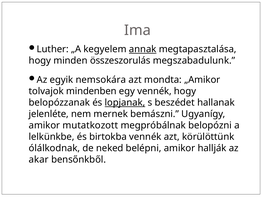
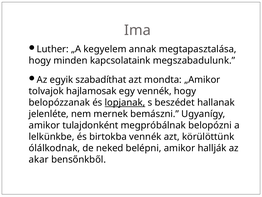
annak underline: present -> none (143, 49)
összeszorulás: összeszorulás -> kapcsolataink (120, 60)
nemsokára: nemsokára -> szabadíthat (101, 80)
mindenben: mindenben -> hajlamosak (91, 91)
mutatkozott: mutatkozott -> tulajdonként (90, 125)
